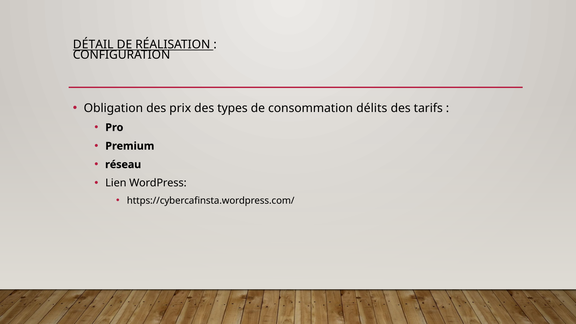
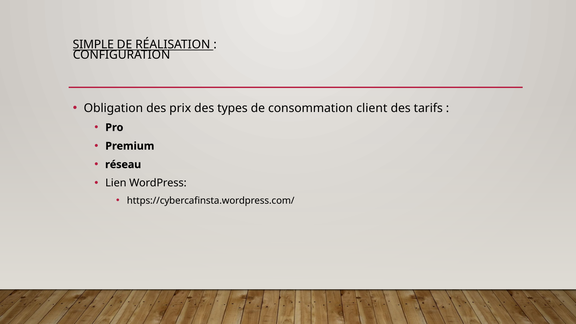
DÉTAIL: DÉTAIL -> SIMPLE (93, 45)
délits: délits -> client (372, 108)
